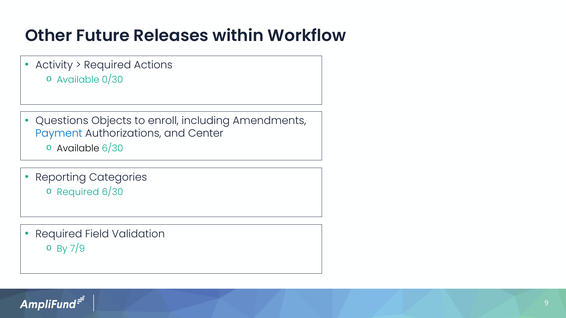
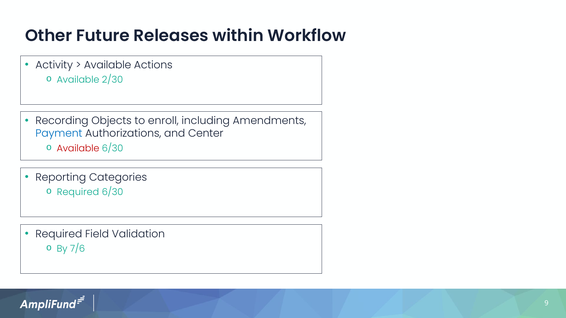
Required: Required -> Available (108, 65)
0/30: 0/30 -> 2/30 (112, 80)
Questions: Questions -> Recording (62, 121)
Available colour: black -> red (78, 149)
7/9: 7/9 -> 7/6 (77, 249)
